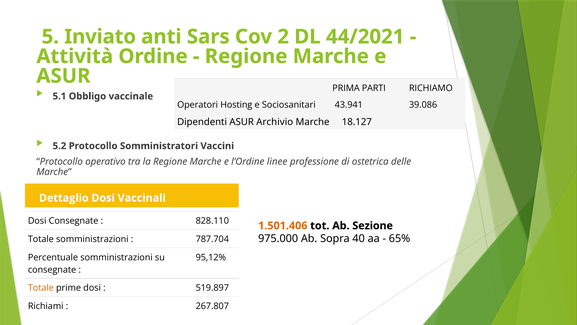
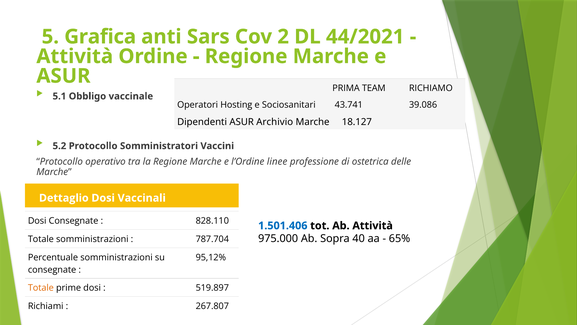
Inviato: Inviato -> Grafica (100, 37)
PARTI: PARTI -> TEAM (374, 88)
43.941: 43.941 -> 43.741 (349, 105)
1.501.406 colour: orange -> blue (283, 225)
Ab Sezione: Sezione -> Attività (373, 225)
